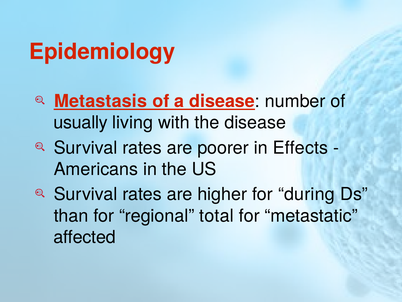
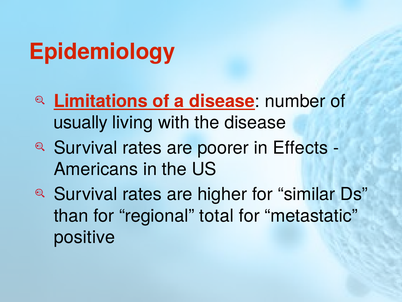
Metastasis: Metastasis -> Limitations (101, 101)
during: during -> similar (306, 194)
affected: affected -> positive (84, 237)
